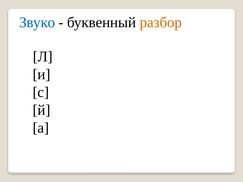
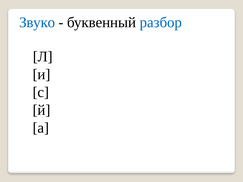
разбор colour: orange -> blue (161, 23)
